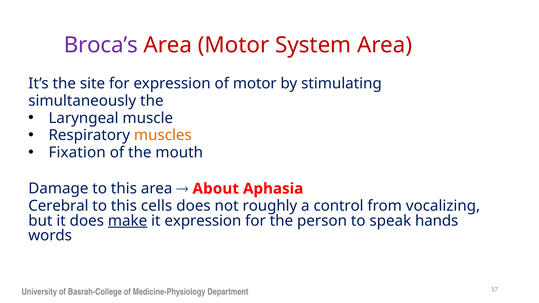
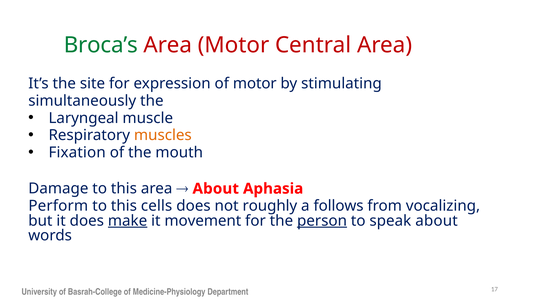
Broca’s colour: purple -> green (101, 45)
System: System -> Central (313, 45)
Cerebral: Cerebral -> Perform (58, 206)
control: control -> follows (339, 206)
it expression: expression -> movement (203, 221)
person underline: none -> present (322, 221)
speak hands: hands -> about (437, 221)
